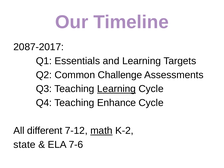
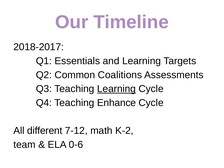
2087-2017: 2087-2017 -> 2018-2017 (39, 47)
Challenge: Challenge -> Coalitions (120, 75)
math underline: present -> none (101, 131)
state: state -> team (25, 145)
7-6: 7-6 -> 0-6 (76, 145)
